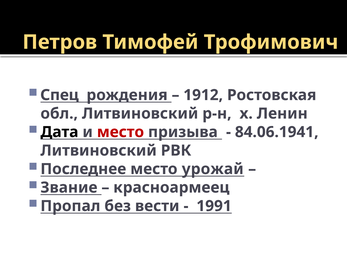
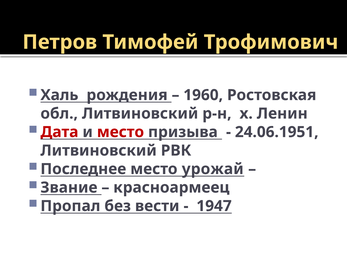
Спец: Спец -> Халь (59, 95)
1912: 1912 -> 1960 (203, 95)
Дата colour: black -> red (59, 132)
84.06.1941: 84.06.1941 -> 24.06.1951 (277, 132)
1991: 1991 -> 1947 (214, 206)
